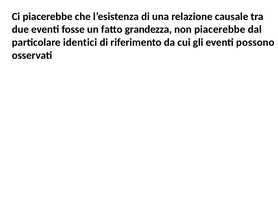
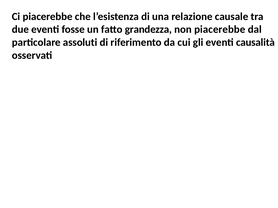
identici: identici -> assoluti (80, 42)
possono: possono -> causalità (255, 42)
